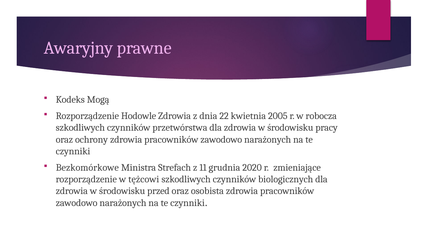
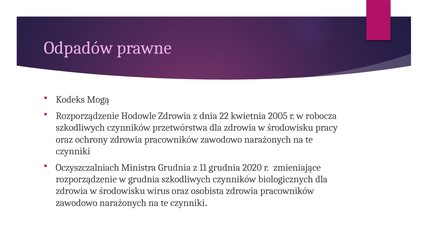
Awaryjny: Awaryjny -> Odpadów (78, 48)
Bezkomórkowe: Bezkomórkowe -> Oczyszczalniach (87, 167)
Ministra Strefach: Strefach -> Grudnia (175, 167)
w tężcowi: tężcowi -> grudnia (144, 179)
przed: przed -> wirus (158, 191)
